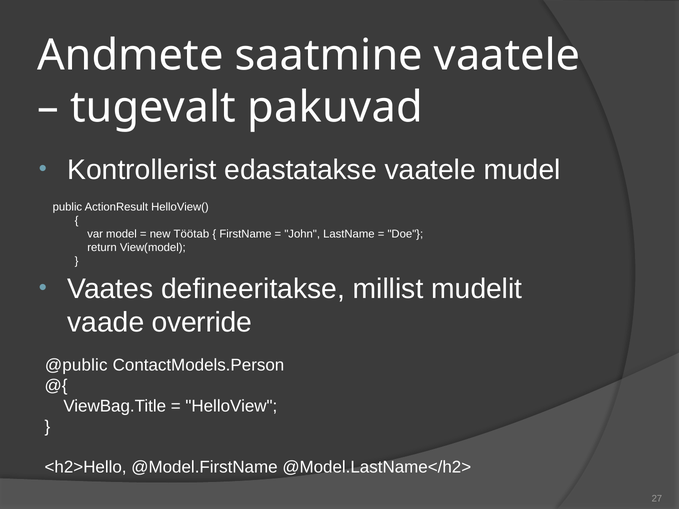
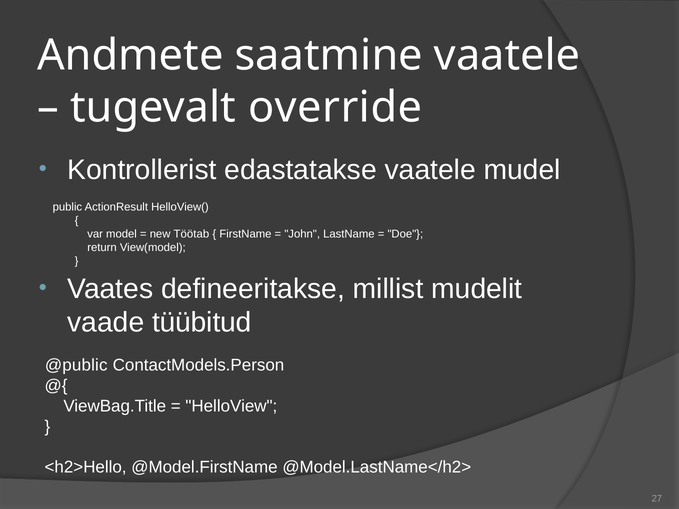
pakuvad: pakuvad -> override (335, 108)
override: override -> tüübitud (202, 323)
